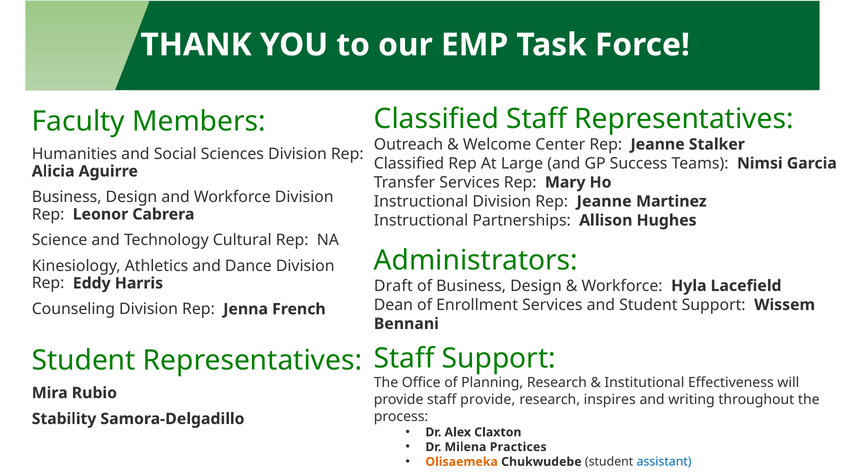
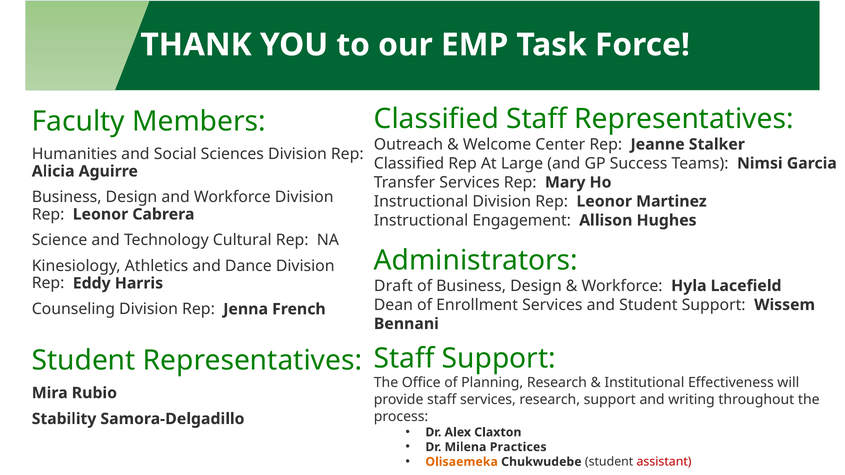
Instructional Division Rep Jeanne: Jeanne -> Leonor (604, 201)
Partnerships: Partnerships -> Engagement (522, 220)
staff provide: provide -> services (488, 400)
research inspires: inspires -> support (610, 400)
assistant colour: blue -> red (664, 462)
